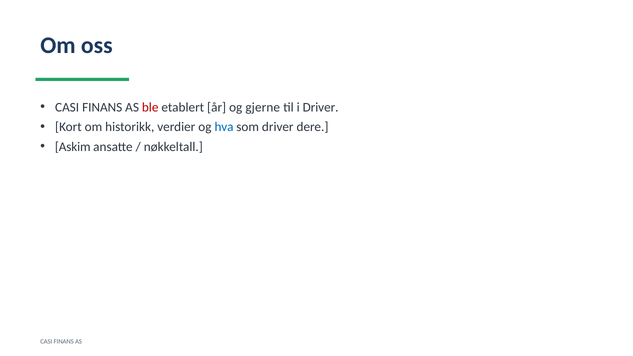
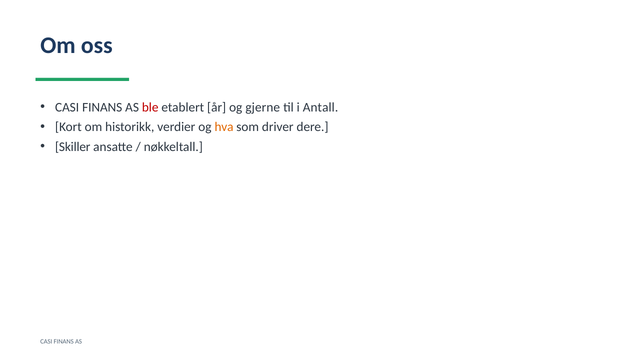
i Driver: Driver -> Antall (320, 107)
hva colour: blue -> orange (224, 127)
Askim: Askim -> Skiller (73, 147)
